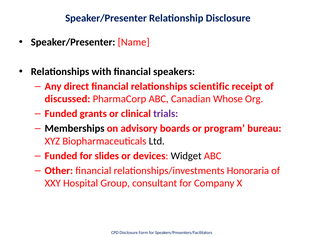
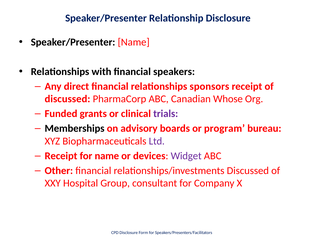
scientific: scientific -> sponsors (209, 86)
Ltd colour: black -> purple (157, 141)
Funded: Funded -> Receipt (61, 156)
for slides: slides -> name (107, 156)
Widget colour: black -> purple (186, 156)
relationships/investments Honoraria: Honoraria -> Discussed (248, 171)
